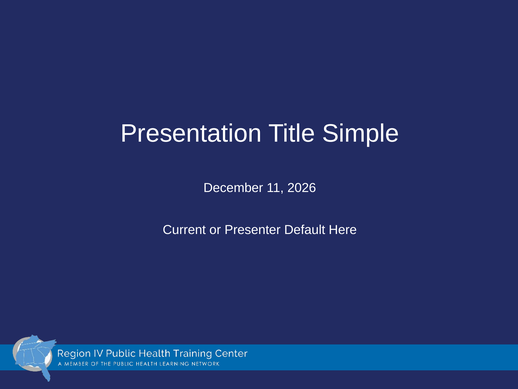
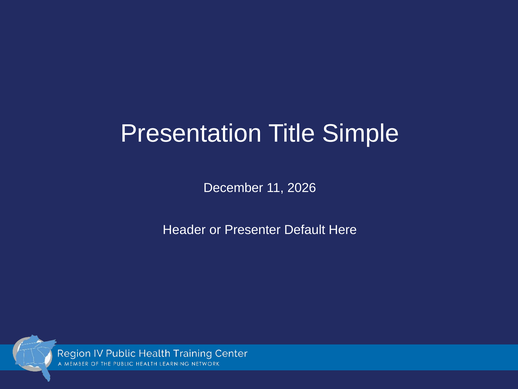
Current: Current -> Header (184, 230)
